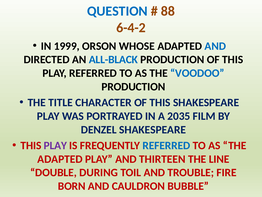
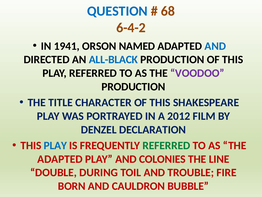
88: 88 -> 68 (168, 11)
1999: 1999 -> 1941 (67, 46)
WHOSE: WHOSE -> NAMED (137, 46)
VOODOO colour: blue -> purple (197, 73)
2035: 2035 -> 2012 (179, 116)
DENZEL SHAKESPEARE: SHAKESPEARE -> DECLARATION (153, 129)
PLAY colour: purple -> blue (55, 145)
REFERRED colour: blue -> green (166, 145)
THIRTEEN: THIRTEEN -> COLONIES (162, 159)
